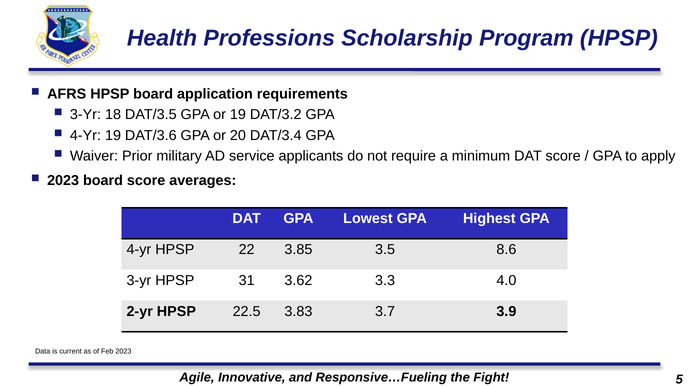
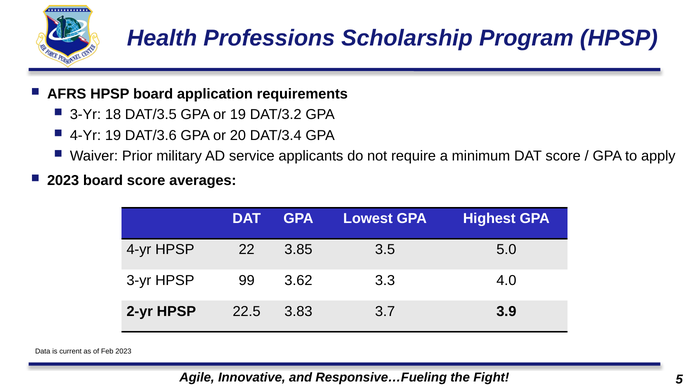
8.6: 8.6 -> 5.0 (506, 250)
31: 31 -> 99 (247, 281)
